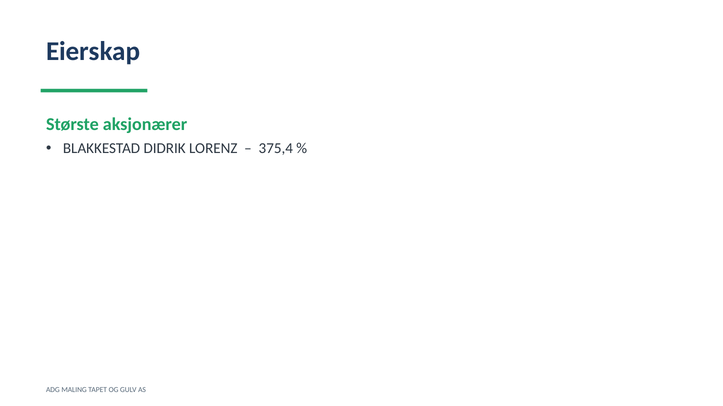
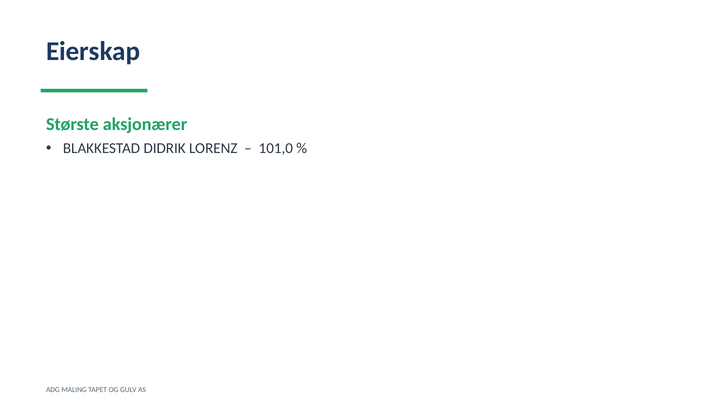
375,4: 375,4 -> 101,0 (276, 149)
